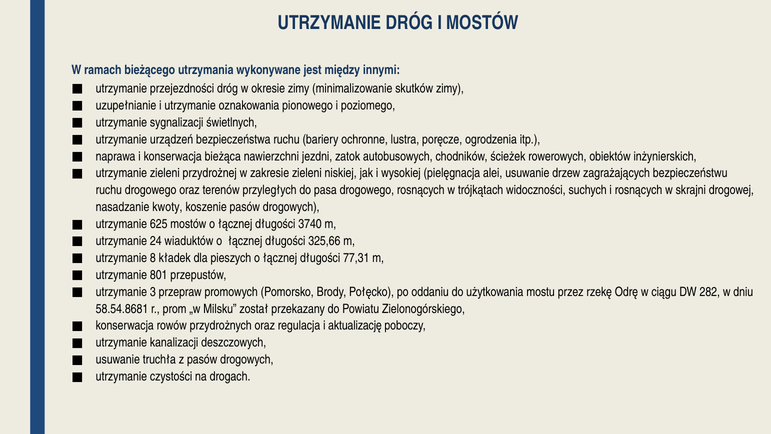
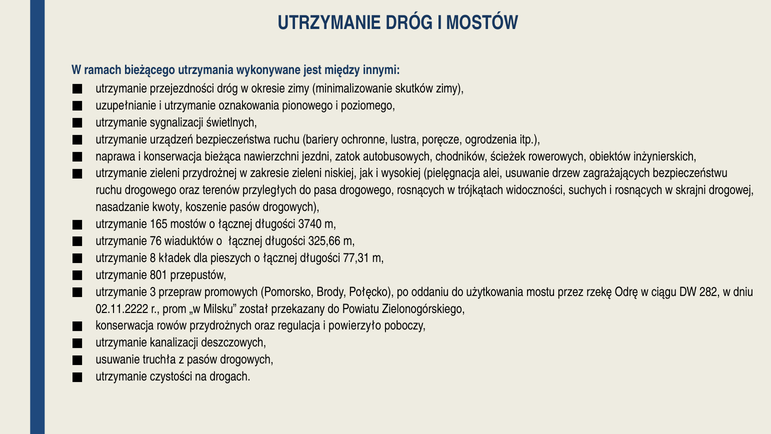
625: 625 -> 165 (159, 224)
24: 24 -> 76 (156, 241)
58.54.8681: 58.54.8681 -> 02.11.2222 (122, 309)
aktualizację: aktualizację -> powierzyło (355, 326)
